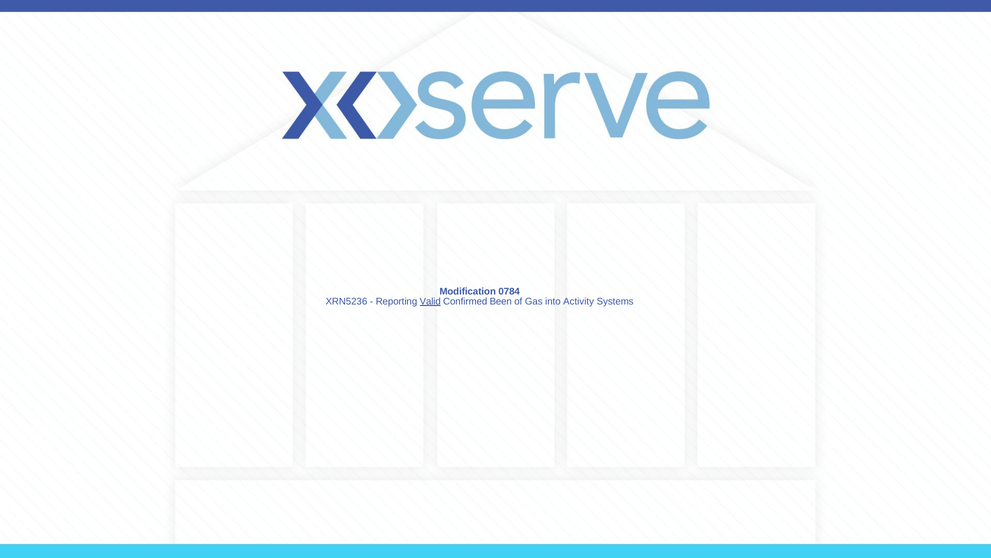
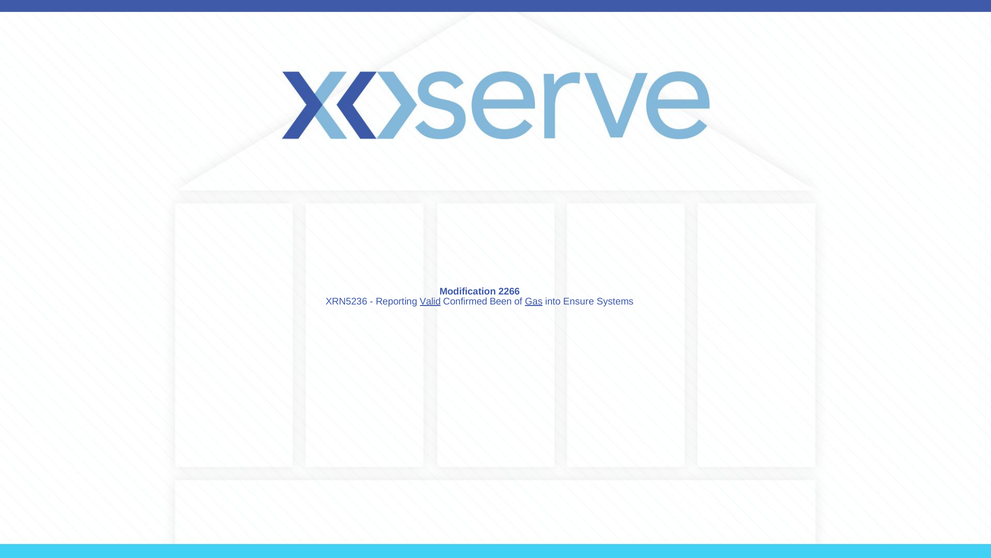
0784: 0784 -> 2266 (509, 291)
Gas underline: none -> present (534, 301)
Activity: Activity -> Ensure (579, 301)
